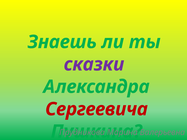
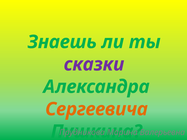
Сергеевича colour: red -> orange (96, 109)
